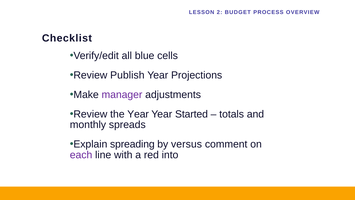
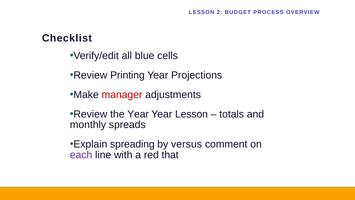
Publish: Publish -> Printing (127, 75)
manager colour: purple -> red (122, 95)
Year Started: Started -> Lesson (192, 114)
into: into -> that (170, 155)
